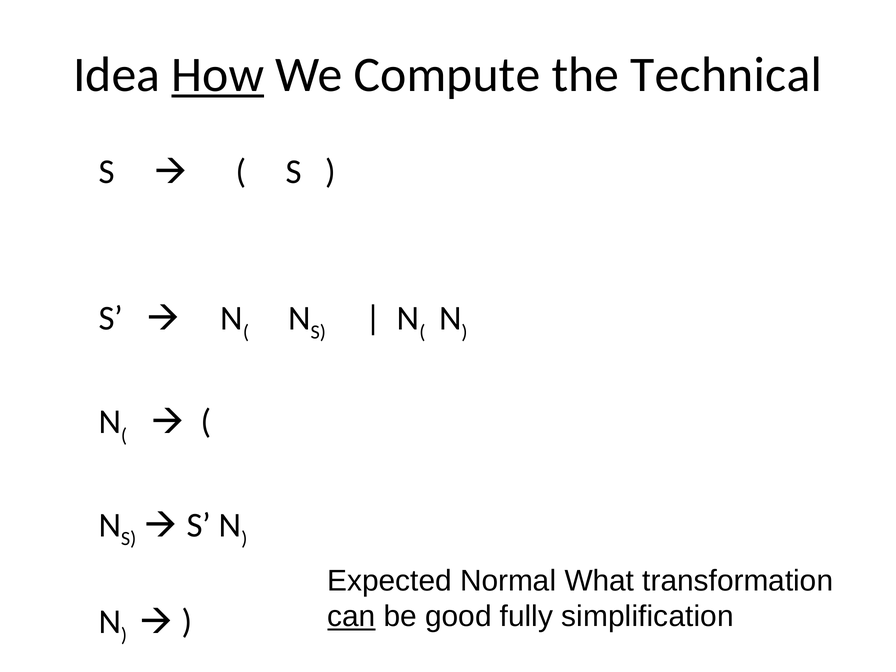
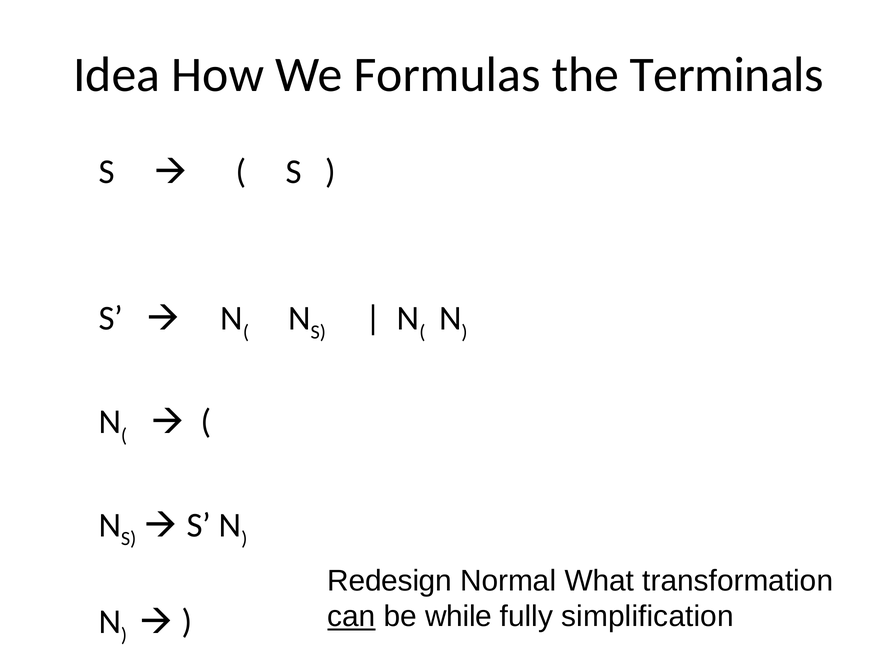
How underline: present -> none (218, 75)
Compute: Compute -> Formulas (447, 75)
Technical: Technical -> Terminals (727, 75)
Expected: Expected -> Redesign (390, 581)
good: good -> while (459, 617)
